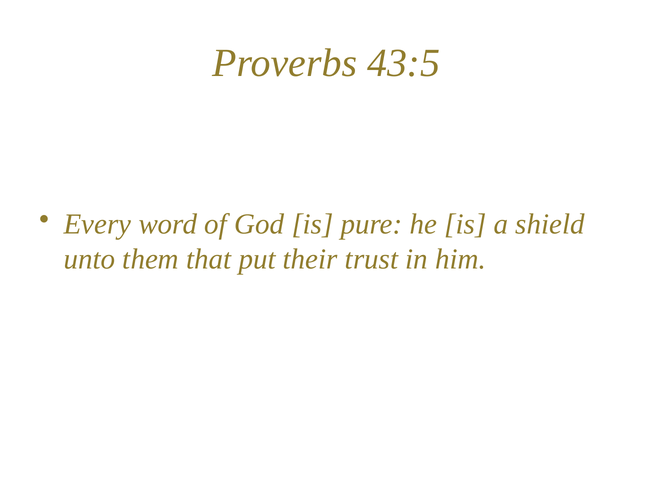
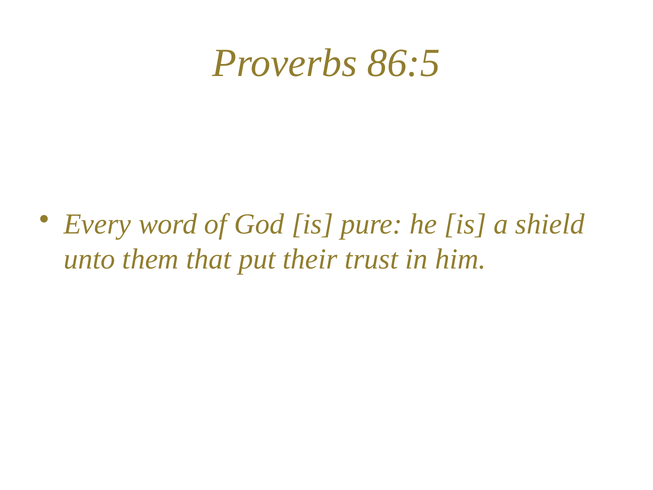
43:5: 43:5 -> 86:5 (404, 63)
